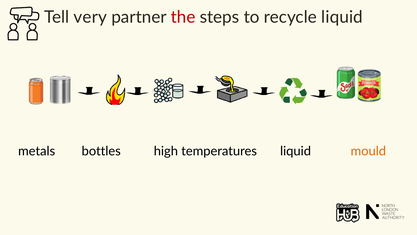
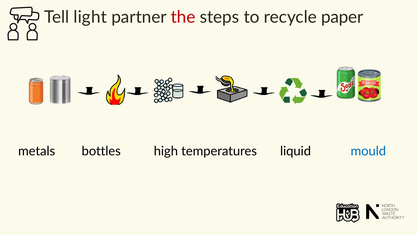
very: very -> light (90, 17)
recycle liquid: liquid -> paper (342, 17)
mould colour: orange -> blue (368, 151)
